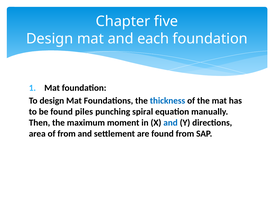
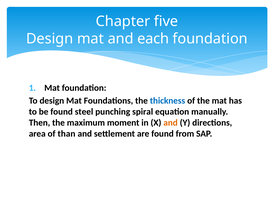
piles: piles -> steel (84, 111)
and colour: blue -> orange (171, 122)
of from: from -> than (67, 133)
